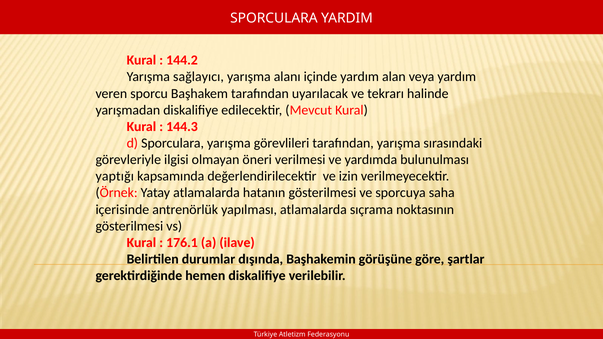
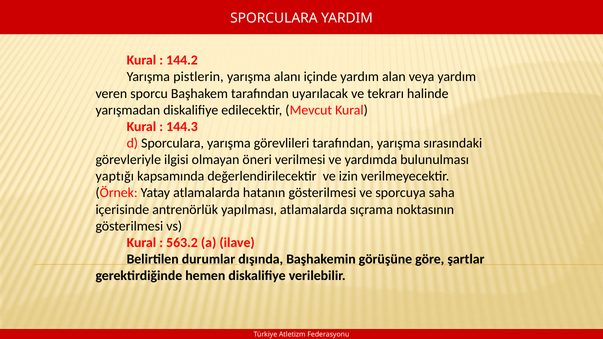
sağlayıcı: sağlayıcı -> pistlerin (198, 77)
176.1: 176.1 -> 563.2 (182, 243)
